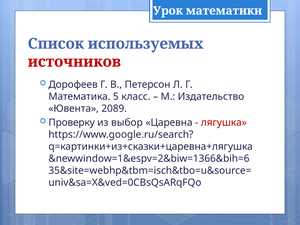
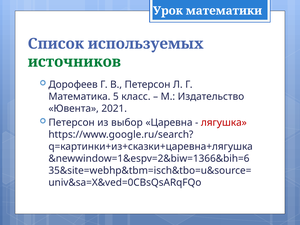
источников colour: red -> green (74, 62)
2089: 2089 -> 2021 (114, 108)
Проверку: Проверку -> Петерсон (72, 122)
